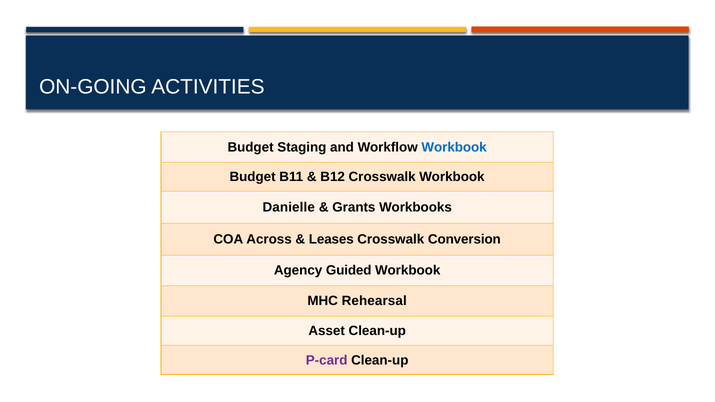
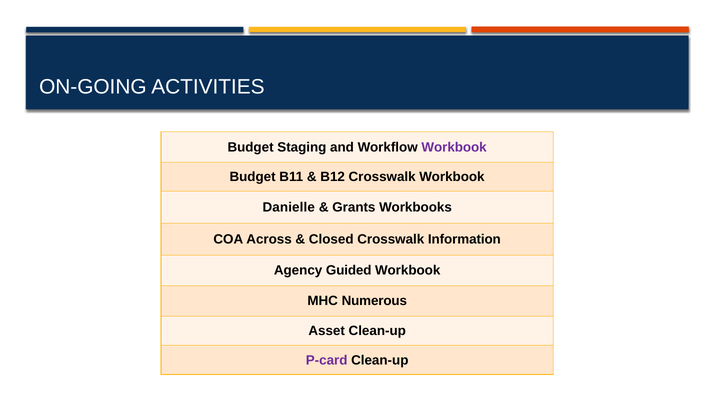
Workbook colour: blue -> purple (454, 147)
Leases: Leases -> Closed (331, 239)
Conversion: Conversion -> Information (464, 239)
Rehearsal: Rehearsal -> Numerous (374, 301)
